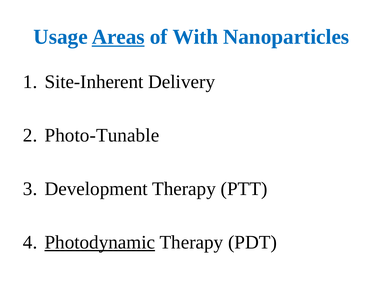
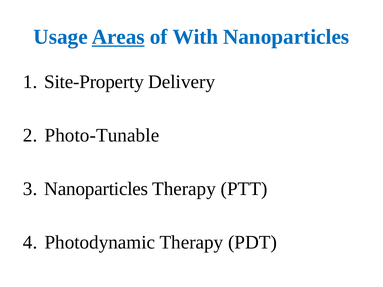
Site-Inherent: Site-Inherent -> Site-Property (94, 82)
Development: Development -> Nanoparticles (96, 189)
Photodynamic underline: present -> none (100, 243)
